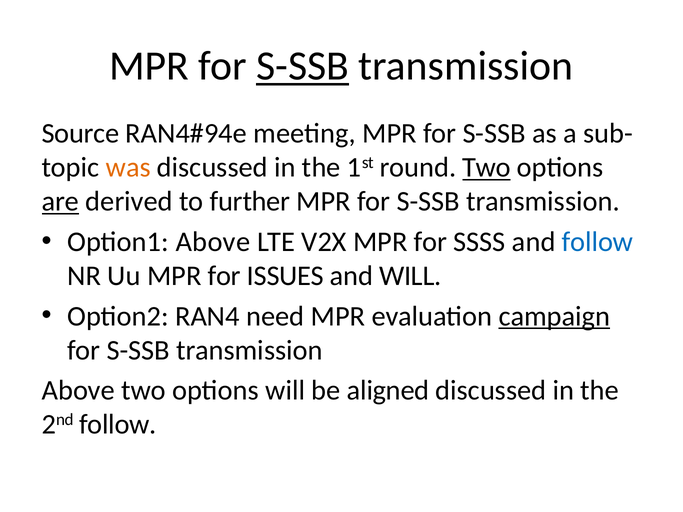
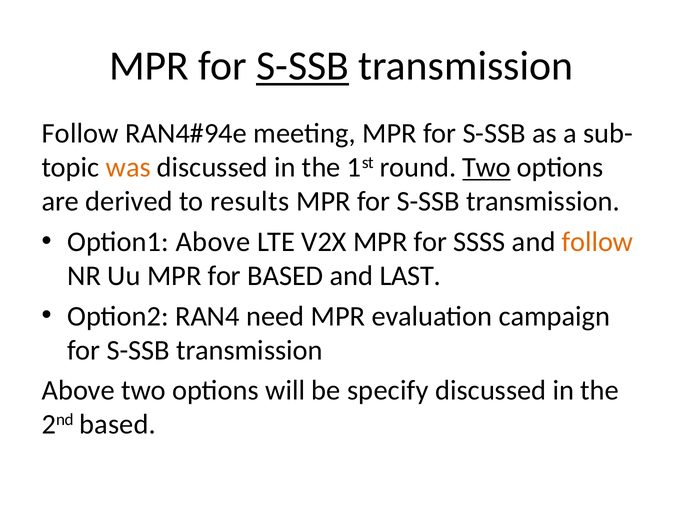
Source: Source -> Follow (80, 133)
are underline: present -> none (60, 202)
further: further -> results (250, 202)
follow colour: blue -> orange (598, 242)
for ISSUES: ISSUES -> BASED (285, 276)
and WILL: WILL -> LAST (410, 276)
campaign underline: present -> none (554, 316)
aligned: aligned -> specify (388, 391)
2nd follow: follow -> based (118, 425)
